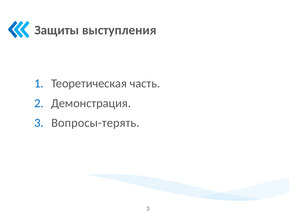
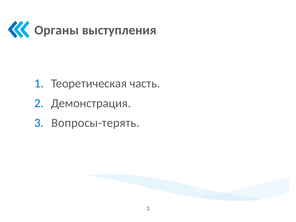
Защиты: Защиты -> Органы (57, 30)
